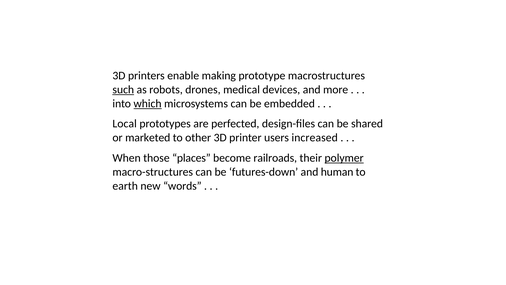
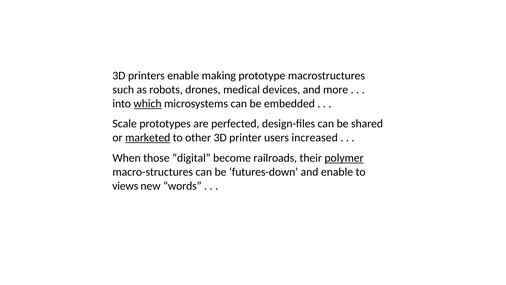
such underline: present -> none (123, 90)
Local: Local -> Scale (125, 124)
marketed underline: none -> present (148, 138)
places: places -> digital (191, 158)
and human: human -> enable (337, 172)
earth: earth -> views (125, 186)
